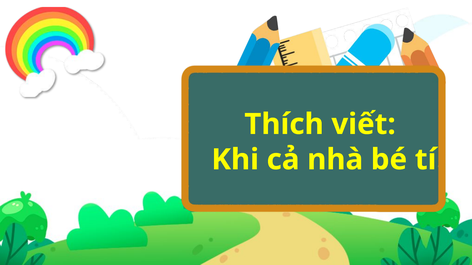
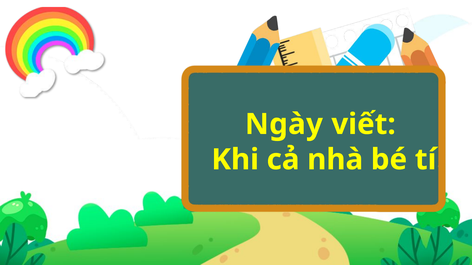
Thích: Thích -> Ngày (284, 124)
